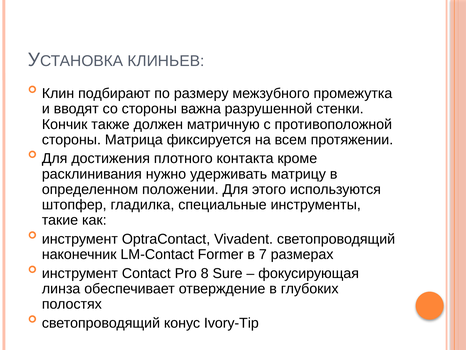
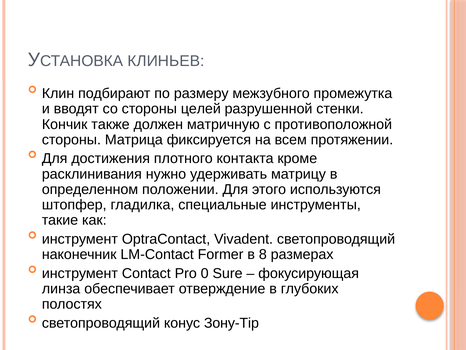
важна: важна -> целей (201, 109)
7: 7 -> 8 (263, 254)
8: 8 -> 0 (205, 273)
Ivory-Tip: Ivory-Tip -> Зону-Tip (231, 323)
